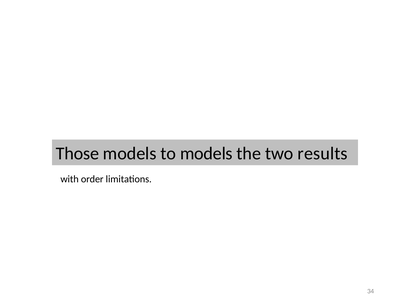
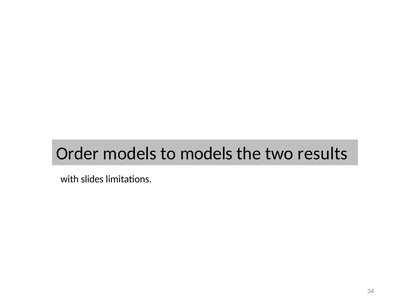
Those: Those -> Order (77, 153)
order: order -> slides (92, 179)
